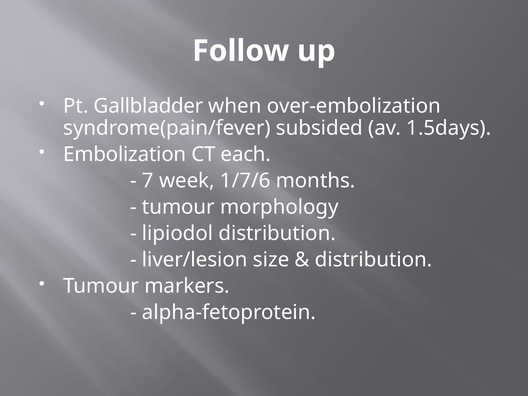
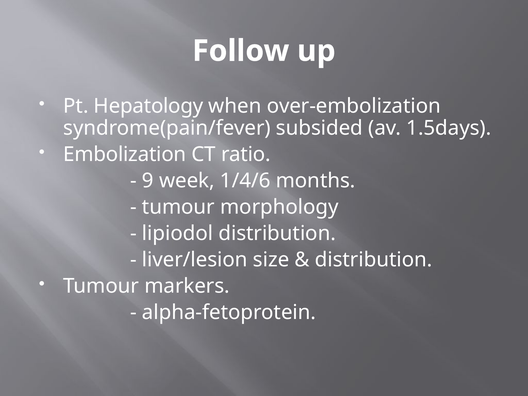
Gallbladder: Gallbladder -> Hepatology (149, 106)
each: each -> ratio (246, 154)
7: 7 -> 9 (148, 181)
1/7/6: 1/7/6 -> 1/4/6 (245, 181)
